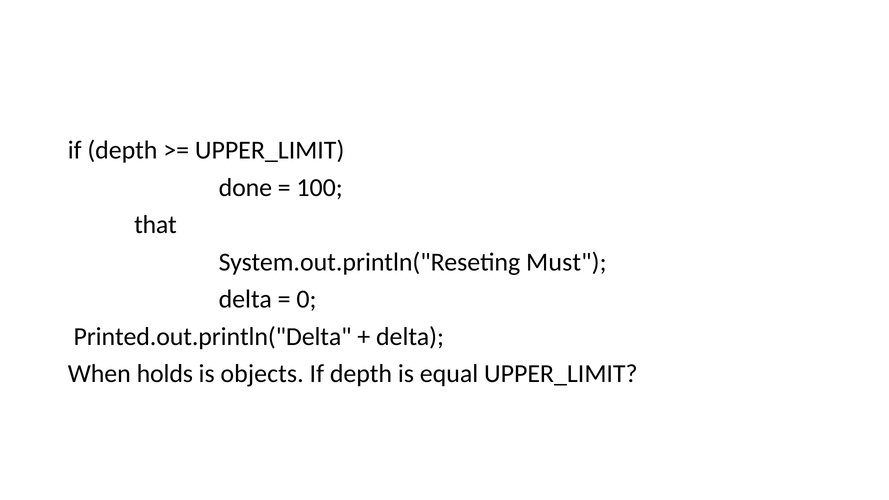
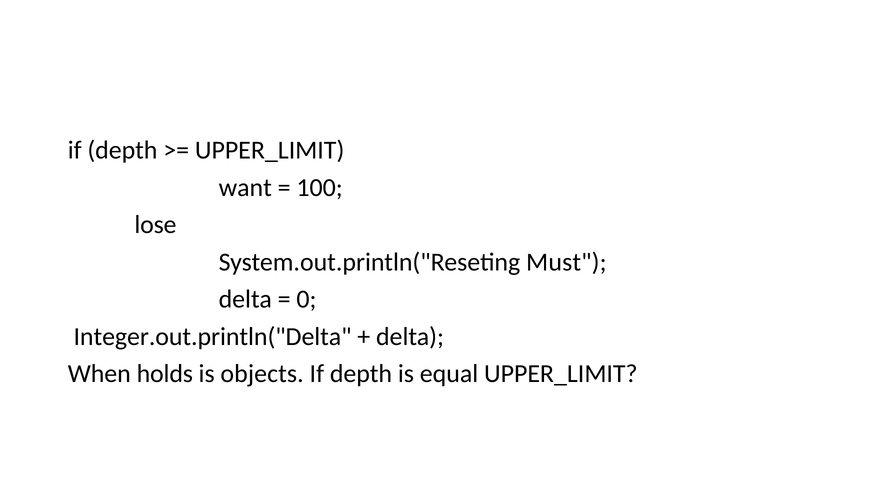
done: done -> want (245, 188)
that: that -> lose (155, 225)
Printed.out.println("Delta: Printed.out.println("Delta -> Integer.out.println("Delta (213, 337)
